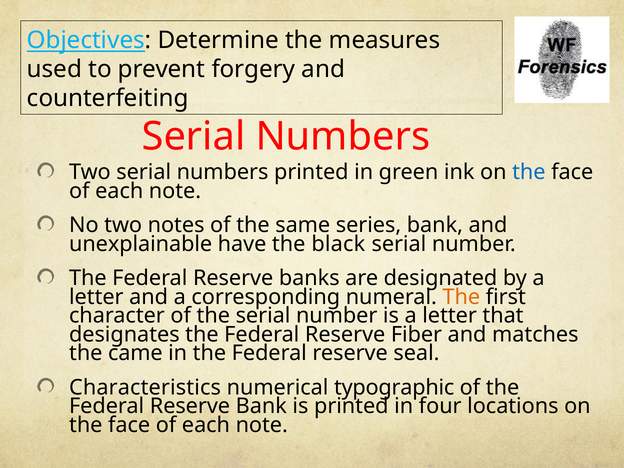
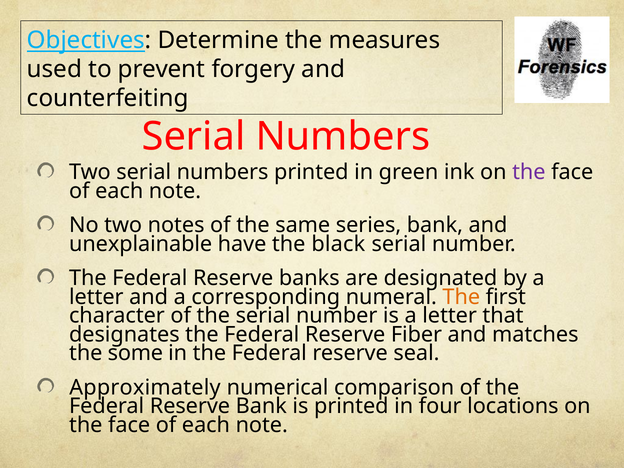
the colour: blue -> purple (529, 172)
came: came -> some (135, 353)
Characteristics: Characteristics -> Approximately (145, 387)
typographic: typographic -> comparison (394, 387)
